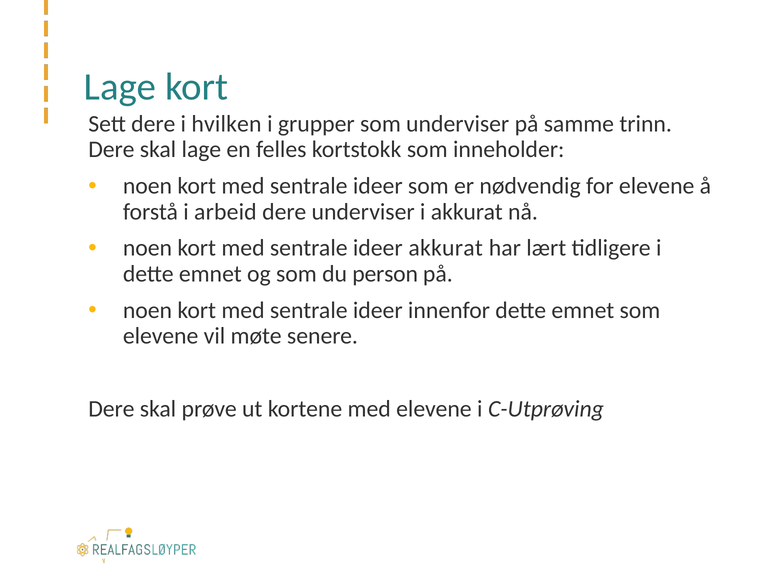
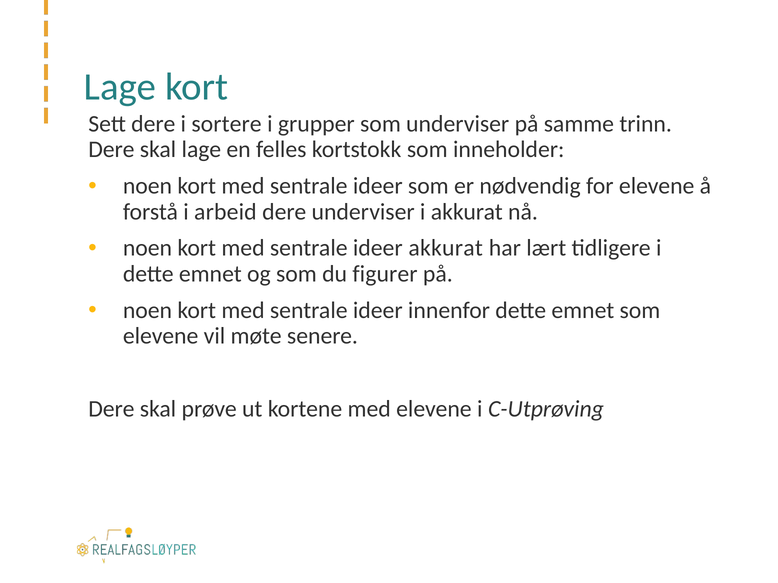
hvilken: hvilken -> sortere (227, 124)
person: person -> figurer (385, 274)
